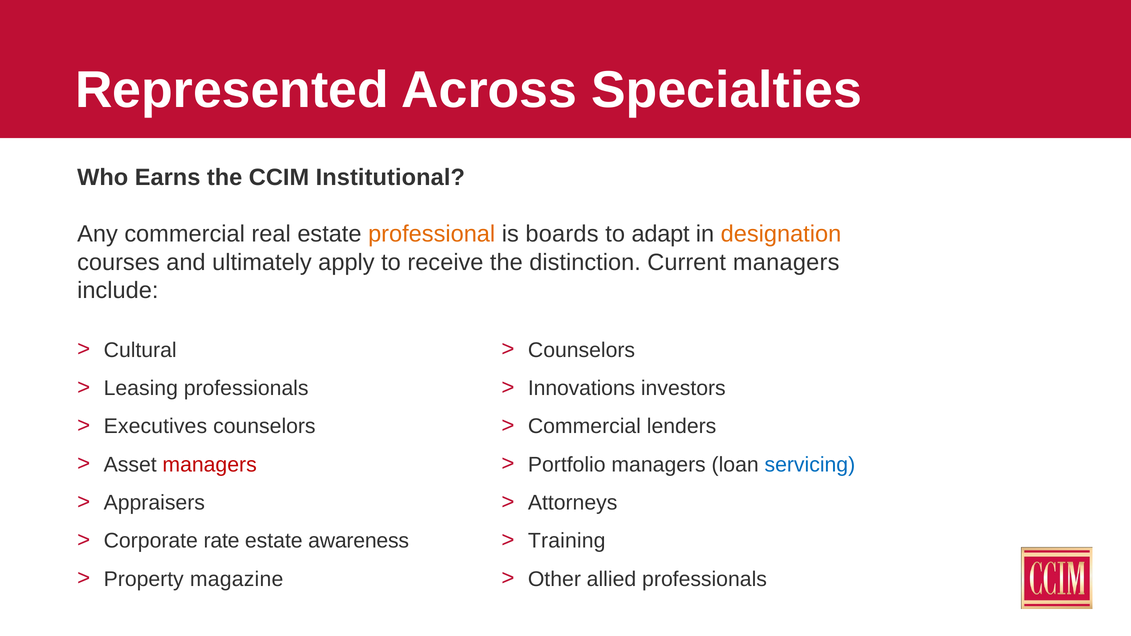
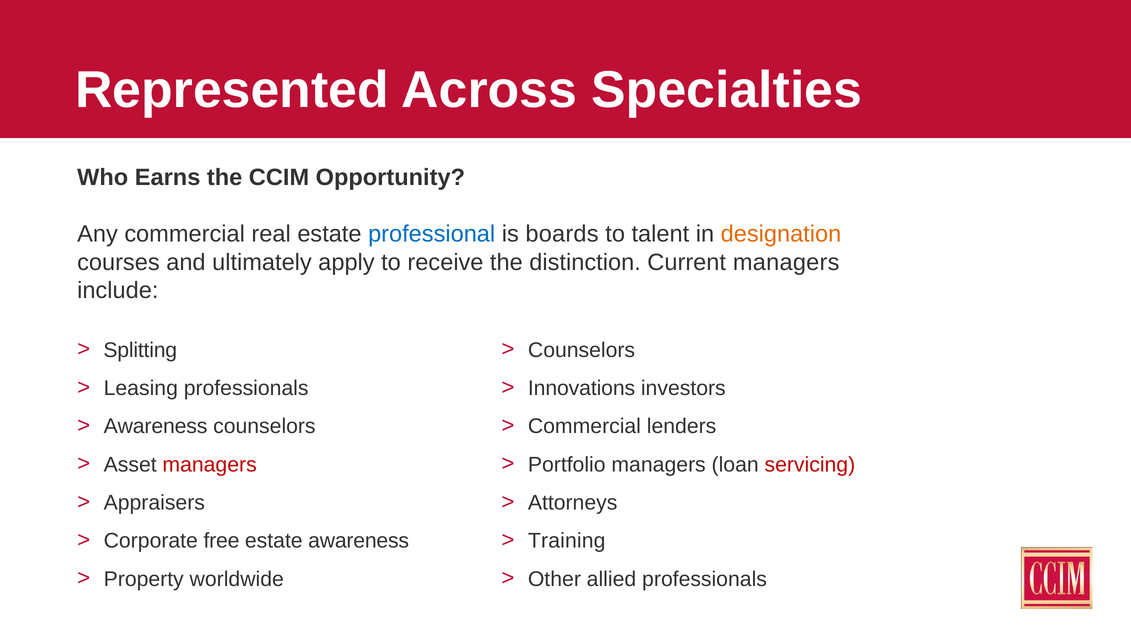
Institutional: Institutional -> Opportunity (390, 178)
professional colour: orange -> blue (432, 234)
adapt: adapt -> talent (660, 234)
Cultural: Cultural -> Splitting (140, 350)
Executives: Executives -> Awareness (156, 427)
servicing colour: blue -> red (810, 465)
rate: rate -> free (222, 541)
magazine: magazine -> worldwide (237, 579)
